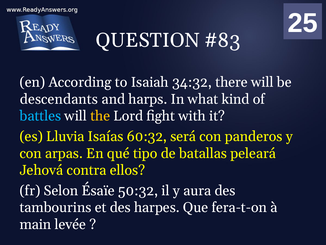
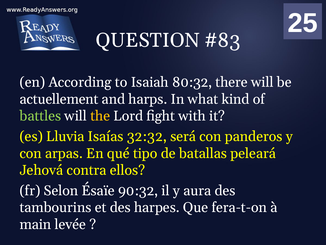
34:32: 34:32 -> 80:32 (192, 82)
descendants: descendants -> actuellement (59, 99)
battles colour: light blue -> light green (40, 116)
60:32: 60:32 -> 32:32 (147, 136)
50:32: 50:32 -> 90:32 (138, 190)
